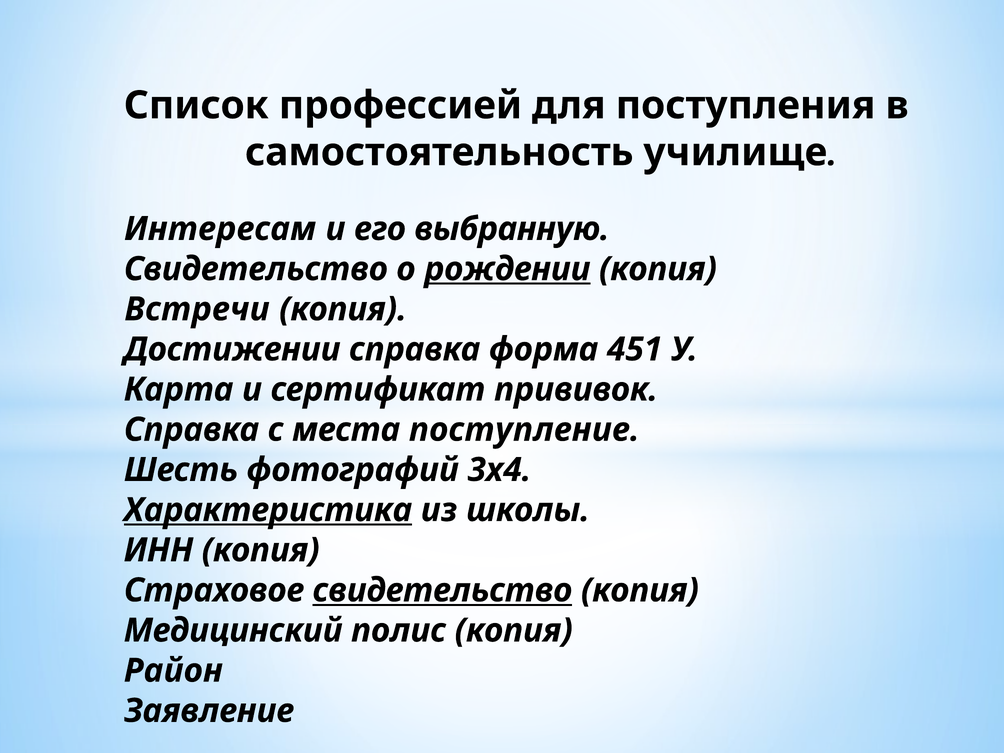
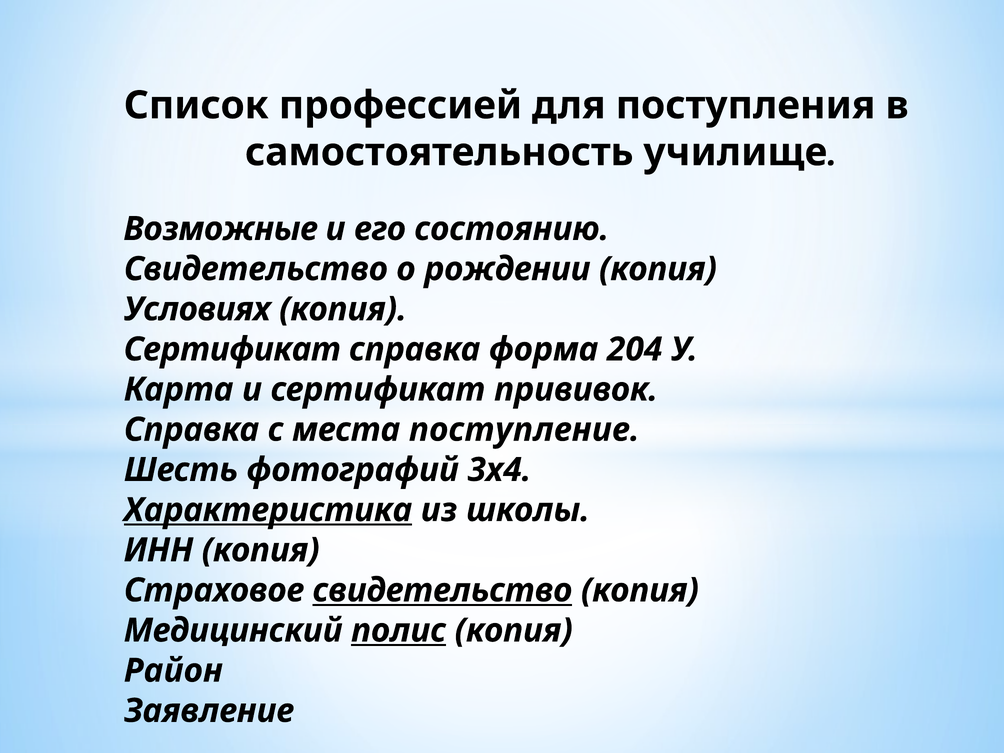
Интересам: Интересам -> Возможные (220, 229)
выбранную: выбранную -> состоянию (512, 229)
рождении underline: present -> none (507, 269)
Встречи: Встречи -> Условиях (197, 309)
Достижении: Достижении -> Сертификат (232, 349)
451: 451 -> 204 (635, 349)
полис underline: none -> present (399, 631)
